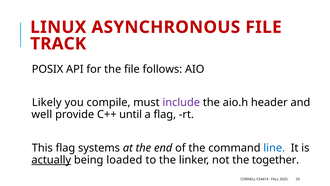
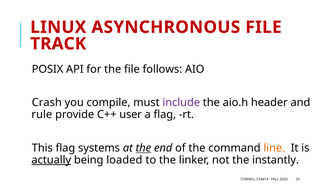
Likely: Likely -> Crash (47, 102)
well: well -> rule (42, 114)
until: until -> user (131, 114)
the underline: none -> present (143, 148)
line colour: blue -> orange (274, 148)
together: together -> instantly (275, 160)
